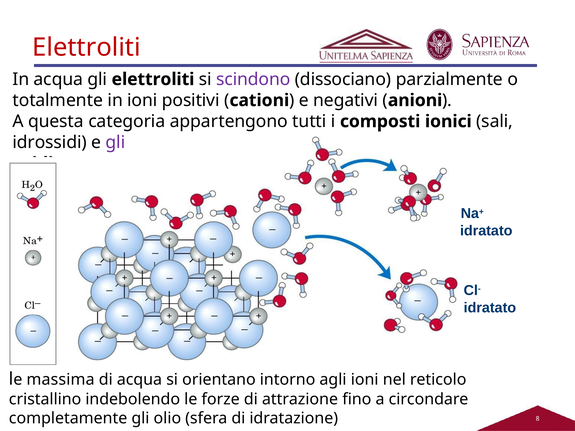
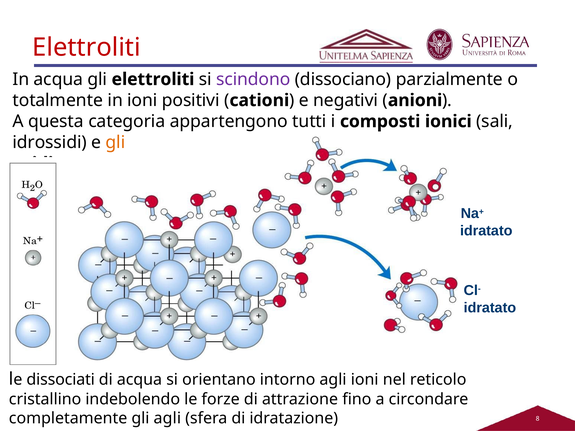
gli colour: purple -> orange (115, 143)
massima: massima -> dissociati (61, 380)
gli olio: olio -> agli (167, 419)
